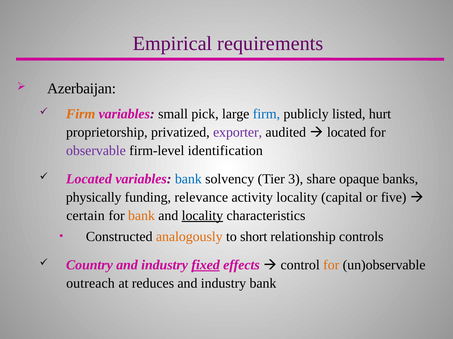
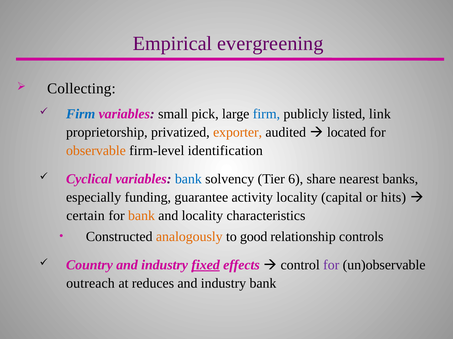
requirements: requirements -> evergreening (270, 44)
Azerbaijan: Azerbaijan -> Collecting (81, 89)
Firm colour: orange -> blue (81, 114)
hurt: hurt -> link (380, 114)
exporter colour: purple -> orange (238, 133)
observable colour: purple -> orange (96, 151)
Located: Located -> Cyclical (89, 179)
3: 3 -> 6 (296, 179)
opaque: opaque -> nearest (359, 179)
physically: physically -> especially (94, 198)
relevance: relevance -> guarantee (201, 198)
five: five -> hits (393, 198)
locality underline: present -> none (202, 216)
short: short -> good (254, 237)
for colour: orange -> purple (331, 266)
